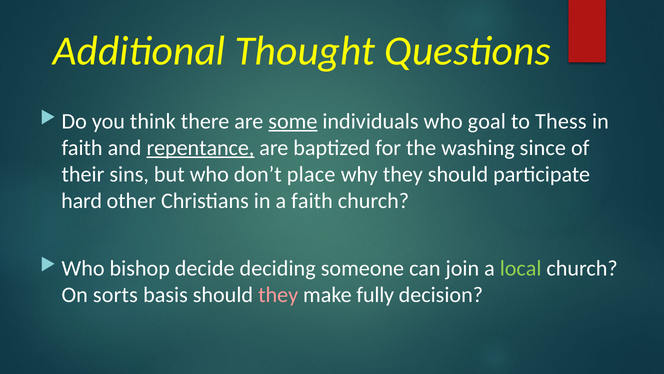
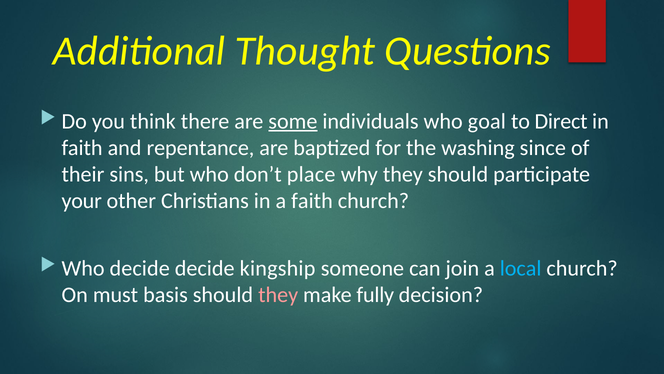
Thess: Thess -> Direct (561, 121)
repentance underline: present -> none (200, 148)
hard: hard -> your (82, 201)
Who bishop: bishop -> decide (140, 268)
deciding: deciding -> kingship (278, 268)
local colour: light green -> light blue (521, 268)
sorts: sorts -> must (116, 294)
